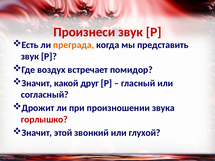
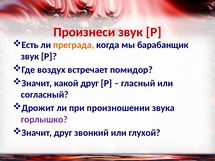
представить: представить -> барабанщик (163, 45)
горлышко colour: red -> purple (44, 120)
Значит этой: этой -> друг (63, 133)
